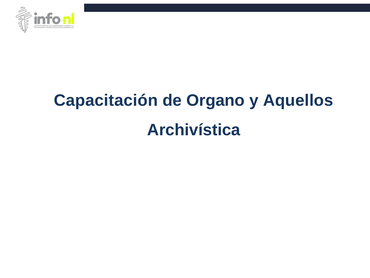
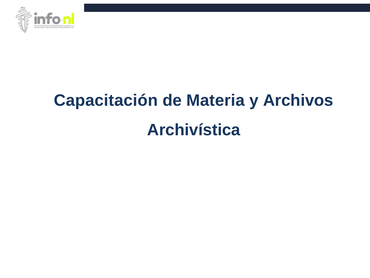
Organo: Organo -> Materia (215, 100)
Aquellos: Aquellos -> Archivos (298, 100)
